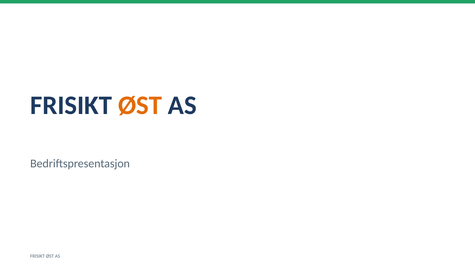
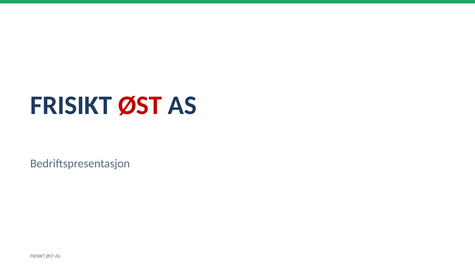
ØST colour: orange -> red (140, 105)
